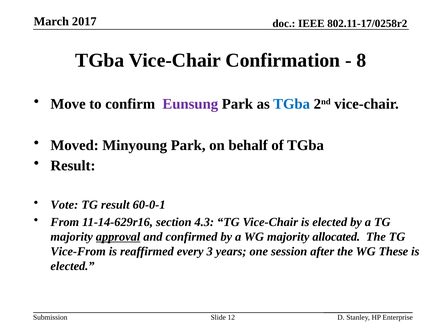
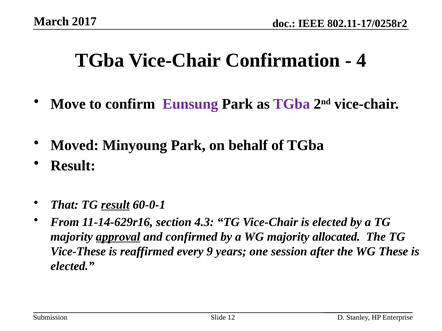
8: 8 -> 4 (361, 60)
TGba colour: blue -> purple (292, 104)
Vote: Vote -> That (64, 205)
result underline: none -> present (115, 205)
Vice-From: Vice-From -> Vice-These (78, 252)
3: 3 -> 9 (210, 252)
